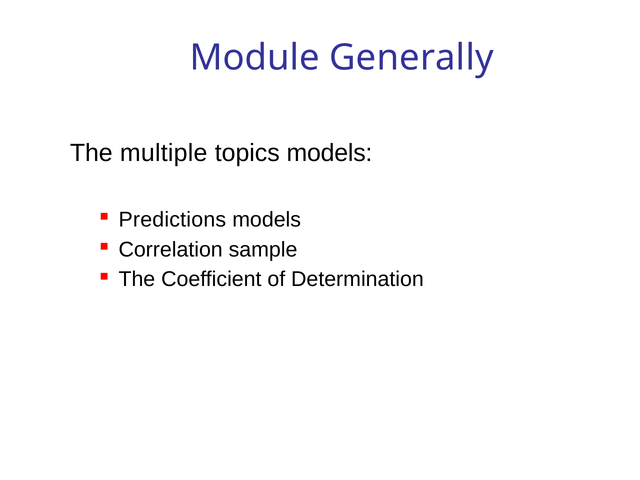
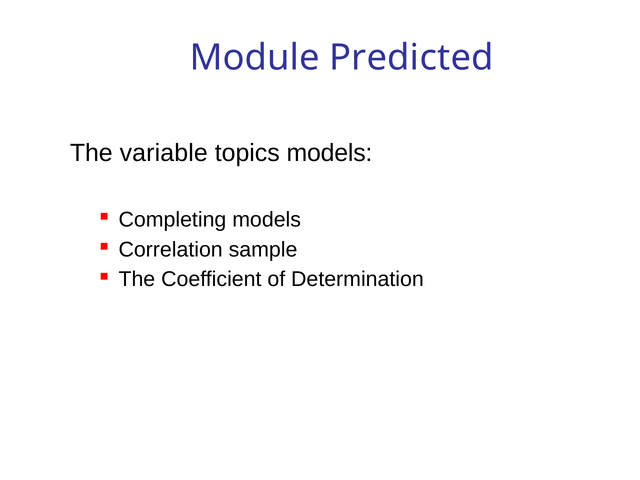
Generally: Generally -> Predicted (411, 58)
multiple: multiple -> variable (164, 153)
Predictions: Predictions -> Completing (172, 220)
